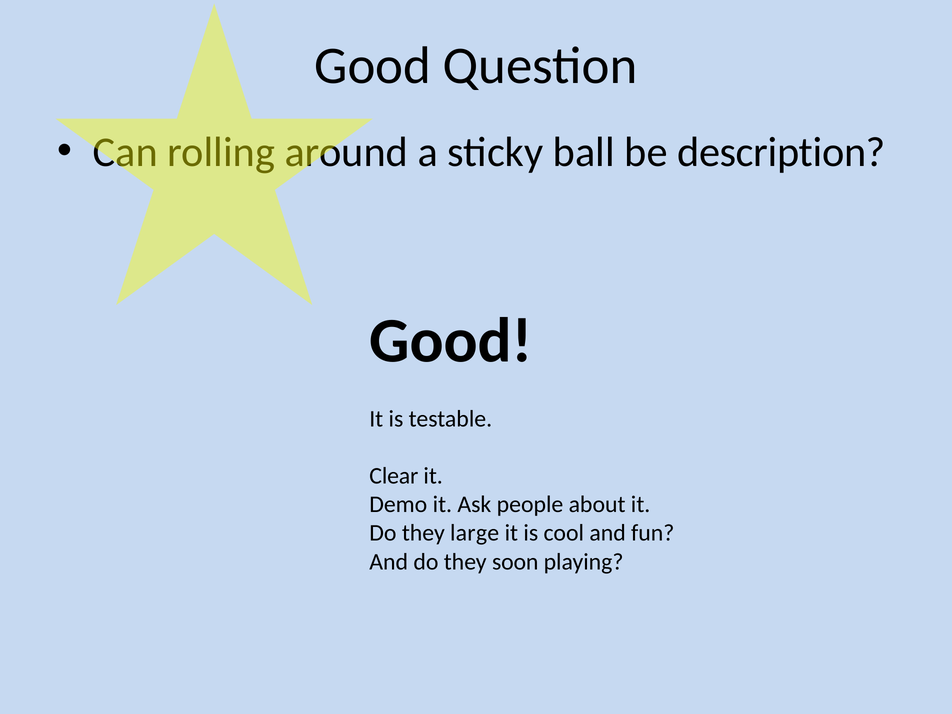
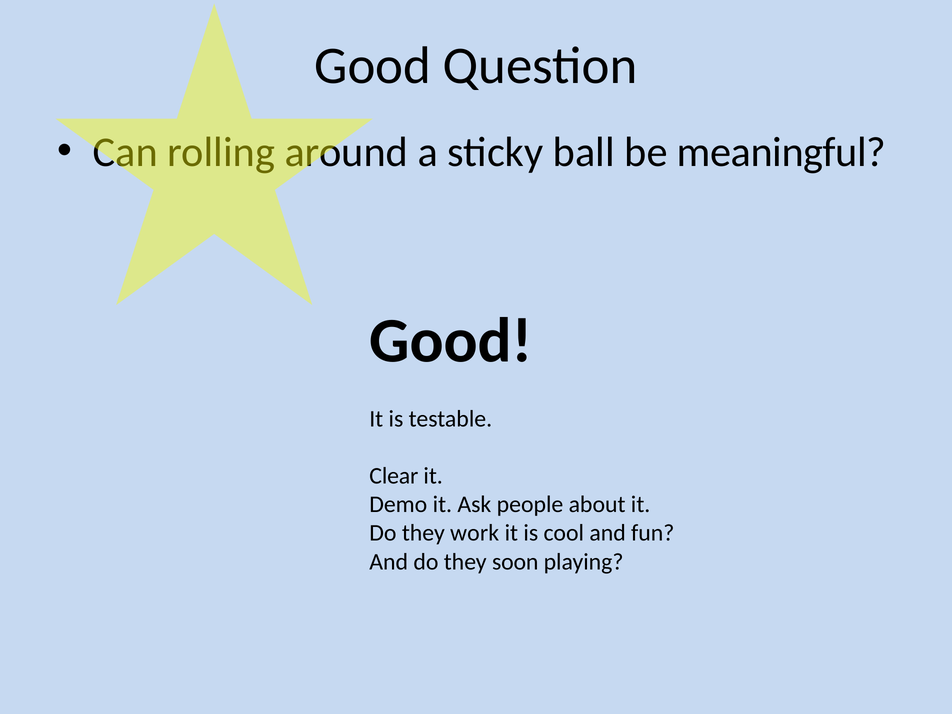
description: description -> meaningful (781, 152)
large: large -> work (475, 533)
